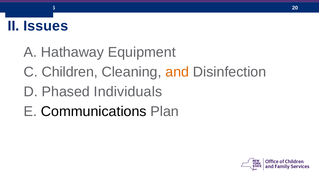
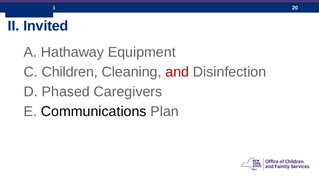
Issues: Issues -> Invited (46, 26)
and colour: orange -> red (177, 72)
Individuals: Individuals -> Caregivers (128, 92)
